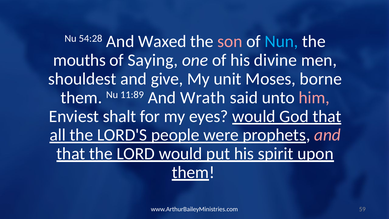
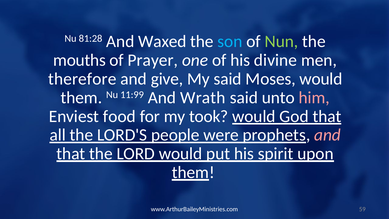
54:28: 54:28 -> 81:28 (91, 39)
son colour: pink -> light blue (230, 41)
Nun colour: light blue -> light green (281, 41)
Saying: Saying -> Prayer (153, 60)
shouldest: shouldest -> therefore (82, 79)
My unit: unit -> said (228, 79)
Moses borne: borne -> would (321, 79)
11:89: 11:89 -> 11:99 (132, 95)
shalt: shalt -> food (119, 116)
eyes: eyes -> took (209, 116)
